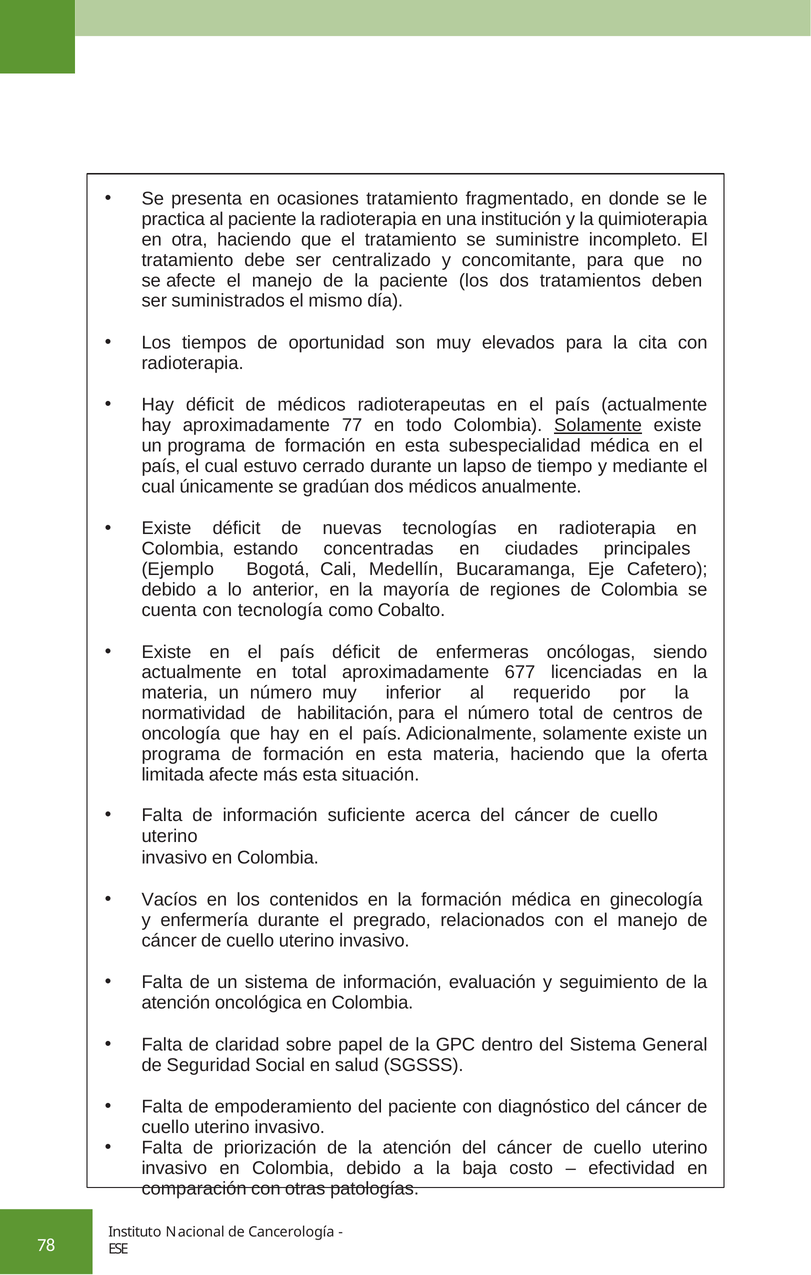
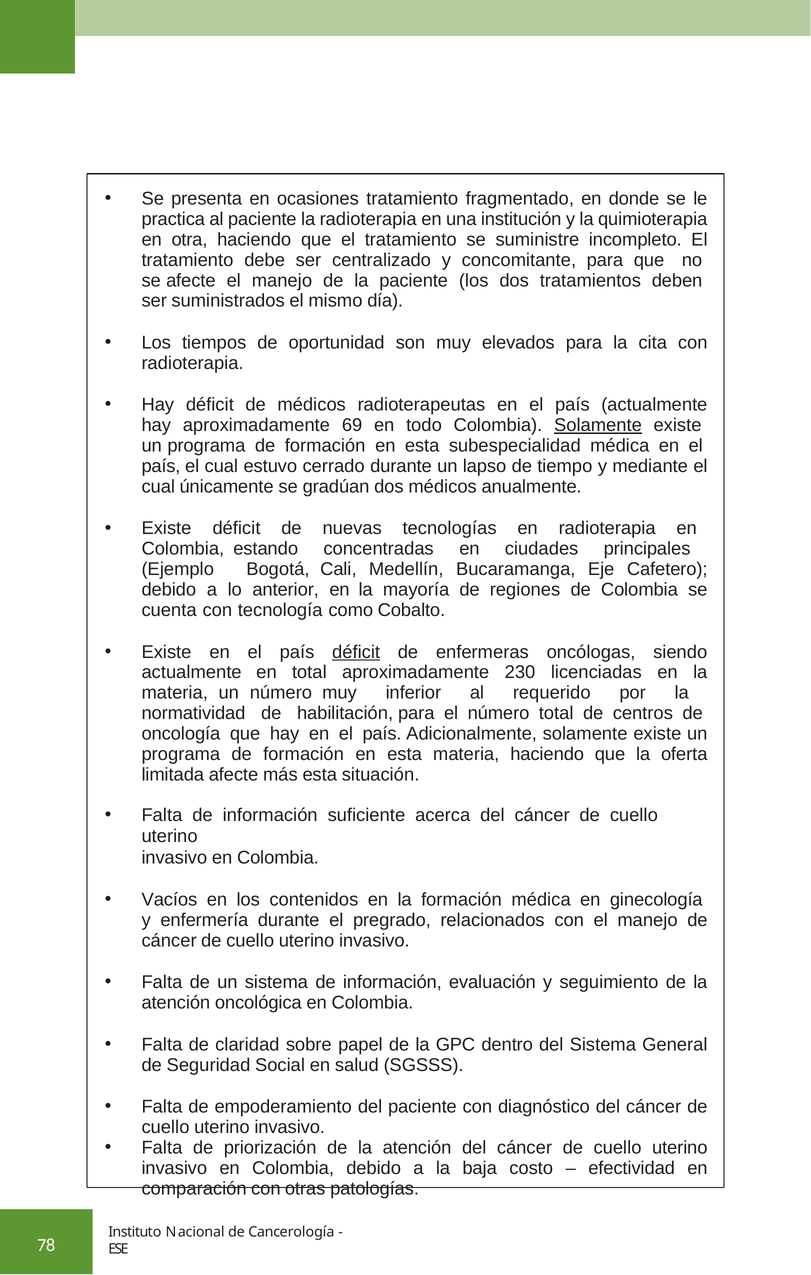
77: 77 -> 69 (352, 425)
déficit underline: none -> present (356, 652)
677: 677 -> 230 (520, 672)
